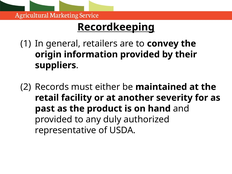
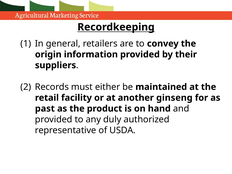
severity: severity -> ginseng (174, 98)
